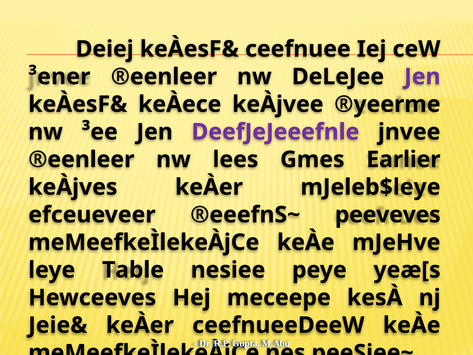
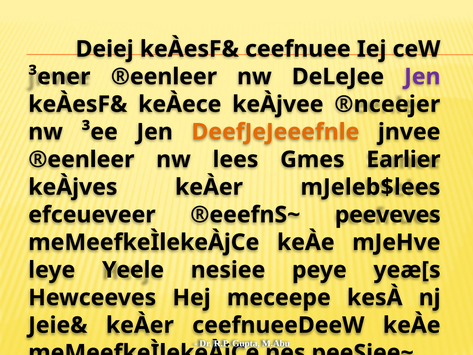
®yeerme: ®yeerme -> ®nceejer (387, 104)
DeefJeJeeefnle colour: purple -> orange (275, 132)
mJeleb$leye: mJeleb$leye -> mJeleb$lees (370, 187)
Table: Table -> Yeele (133, 270)
